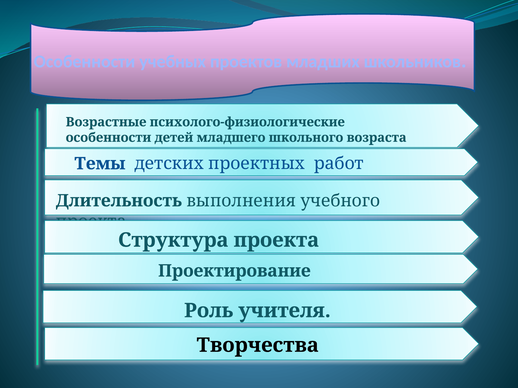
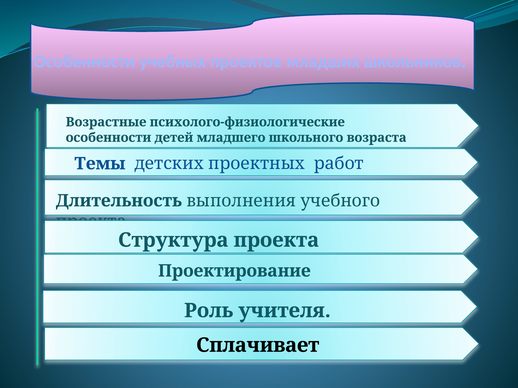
Творчества: Творчества -> Сплачивает (258, 346)
